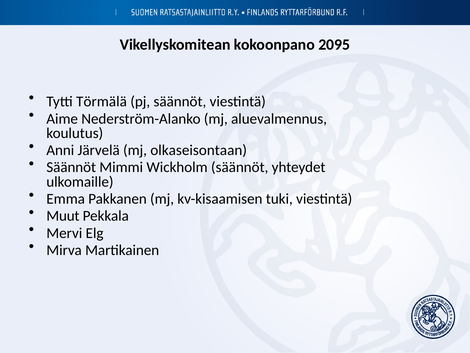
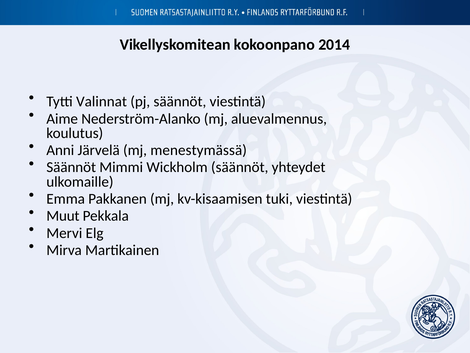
2095: 2095 -> 2014 (334, 45)
Törmälä: Törmälä -> Valinnat (102, 101)
olkaseisontaan: olkaseisontaan -> menestymässä (199, 150)
